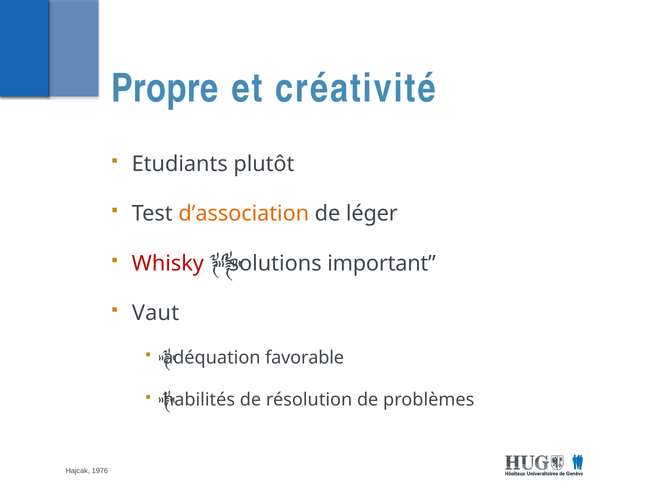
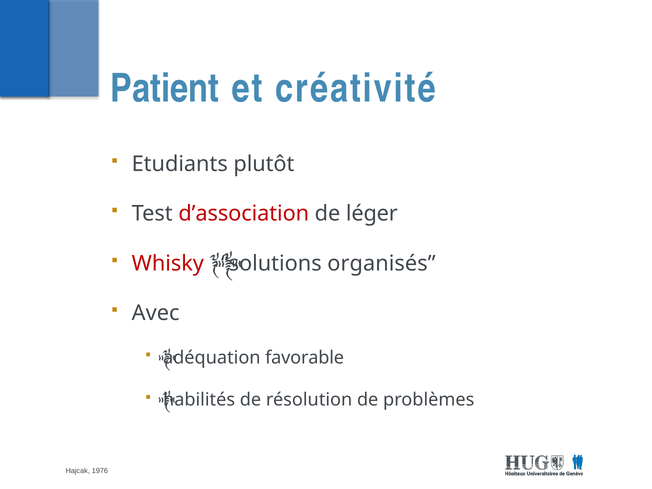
Propre: Propre -> Patient (165, 88)
d’association colour: orange -> red (244, 214)
important: important -> organisés (381, 264)
Vaut: Vaut -> Avec (156, 313)
